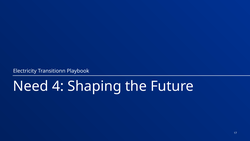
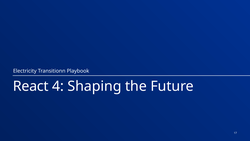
Need: Need -> React (31, 86)
